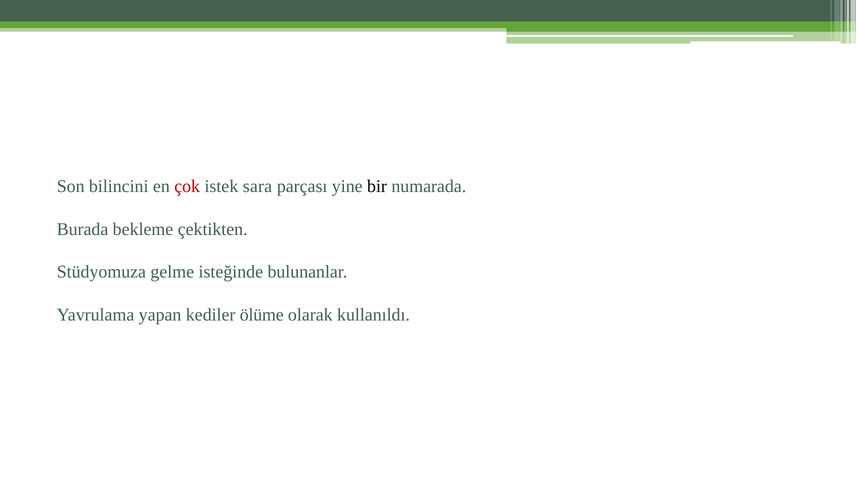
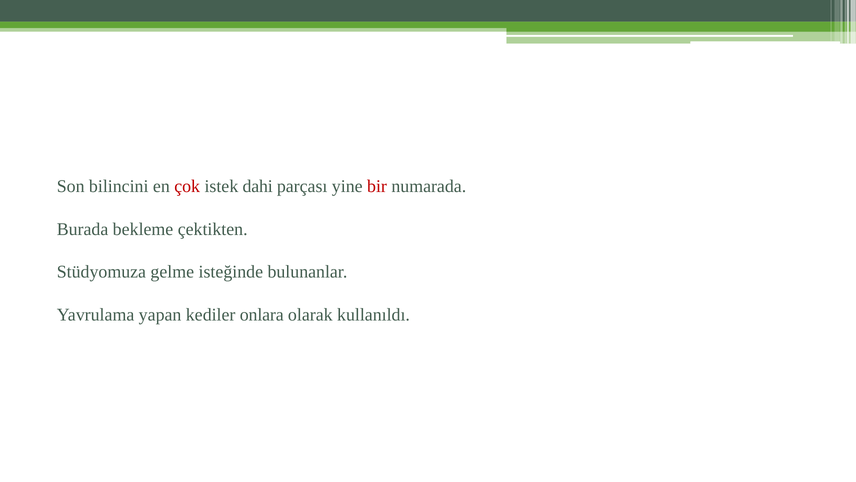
sara: sara -> dahi (258, 186)
bir colour: black -> red (377, 186)
ölüme: ölüme -> onlara (262, 315)
